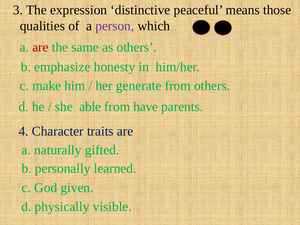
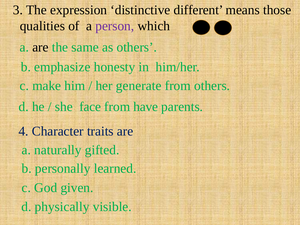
peaceful: peaceful -> different (199, 10)
are colour: red -> black (40, 47)
able: able -> face (90, 107)
